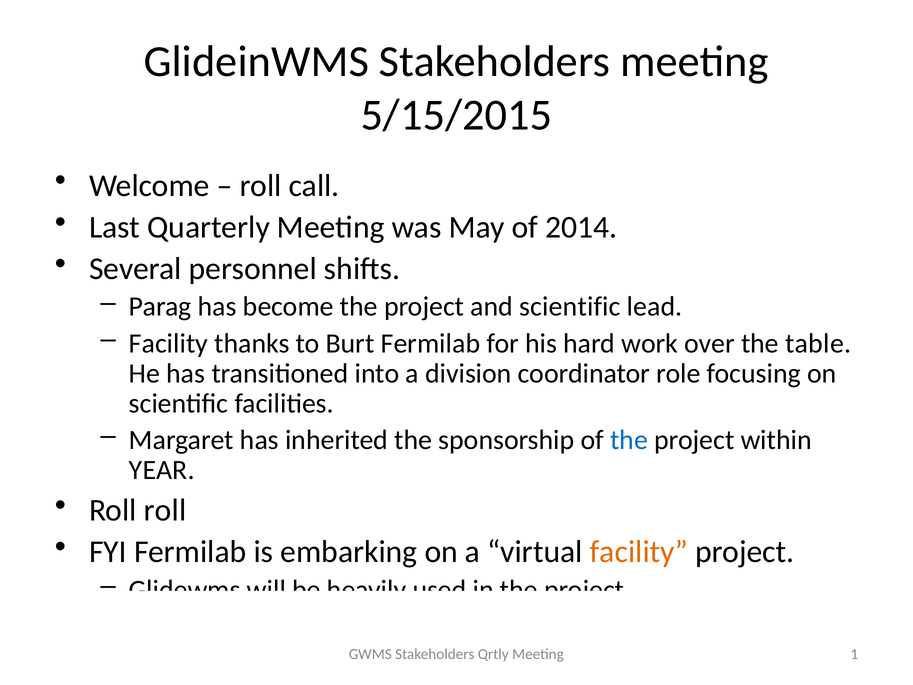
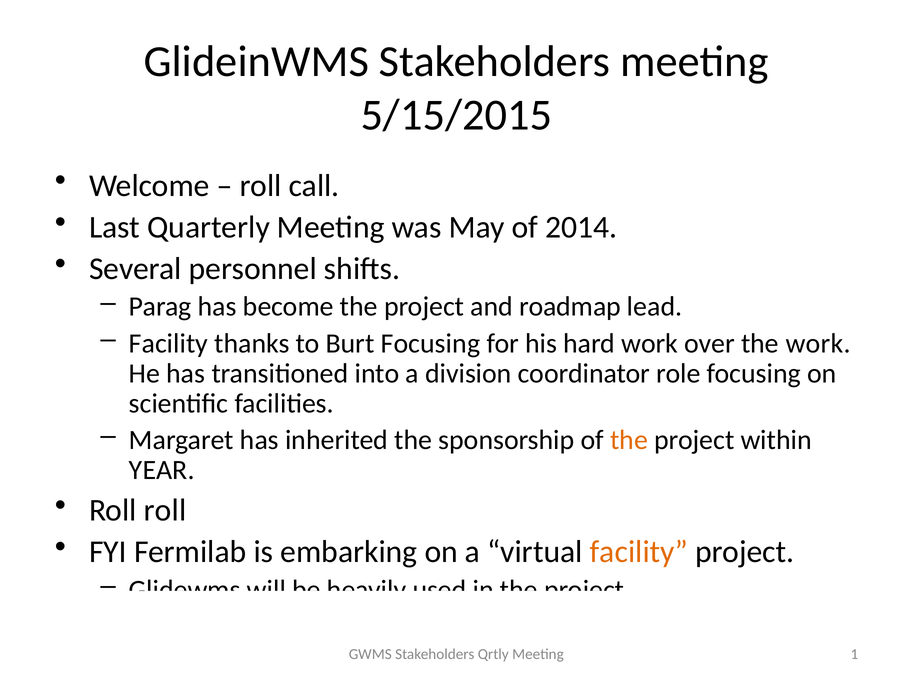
and scientific: scientific -> roadmap (570, 307)
Burt Fermilab: Fermilab -> Focusing (430, 343)
the table: table -> work (818, 343)
the colour: blue -> orange (629, 440)
